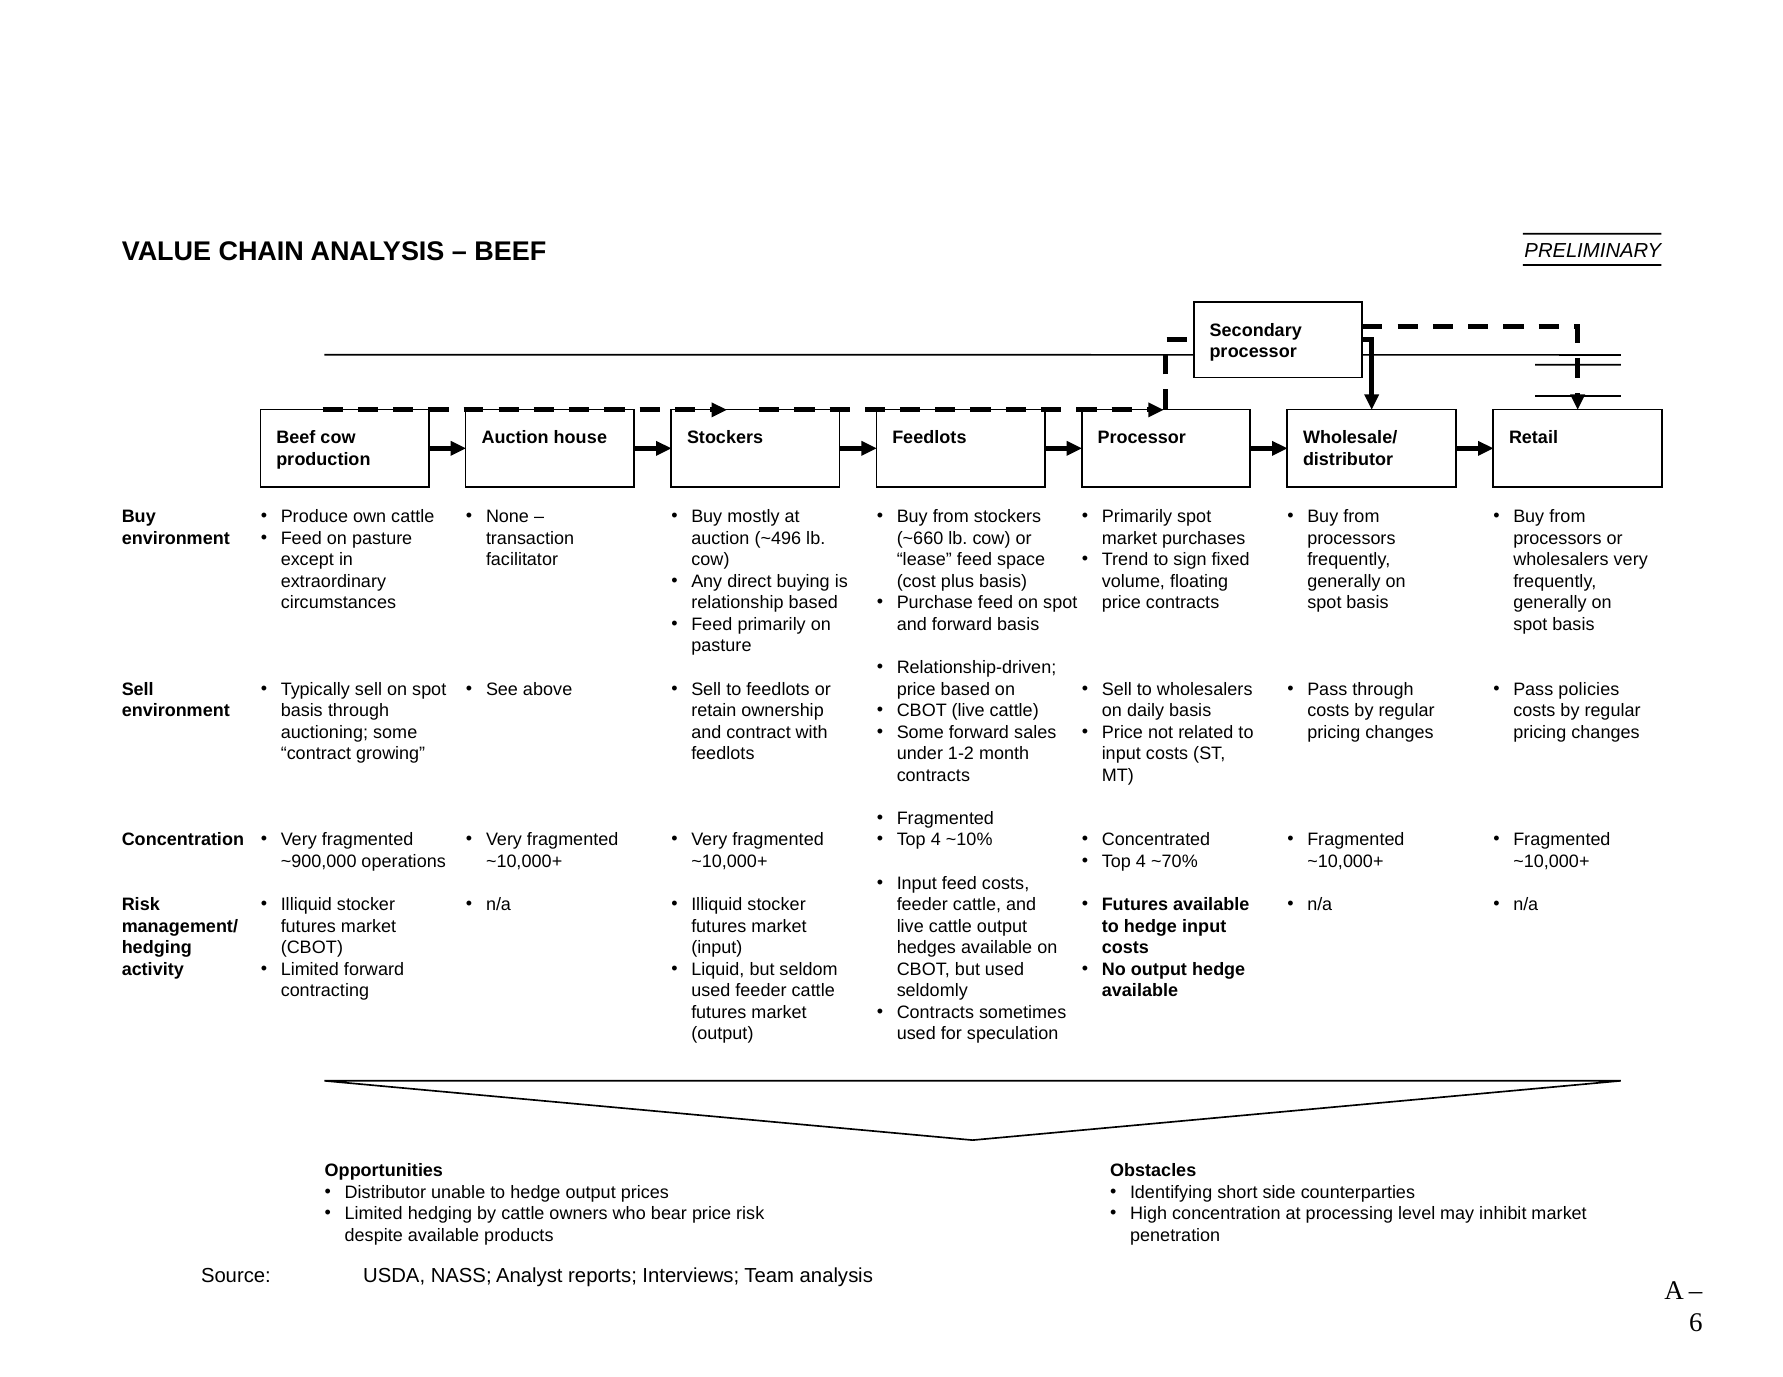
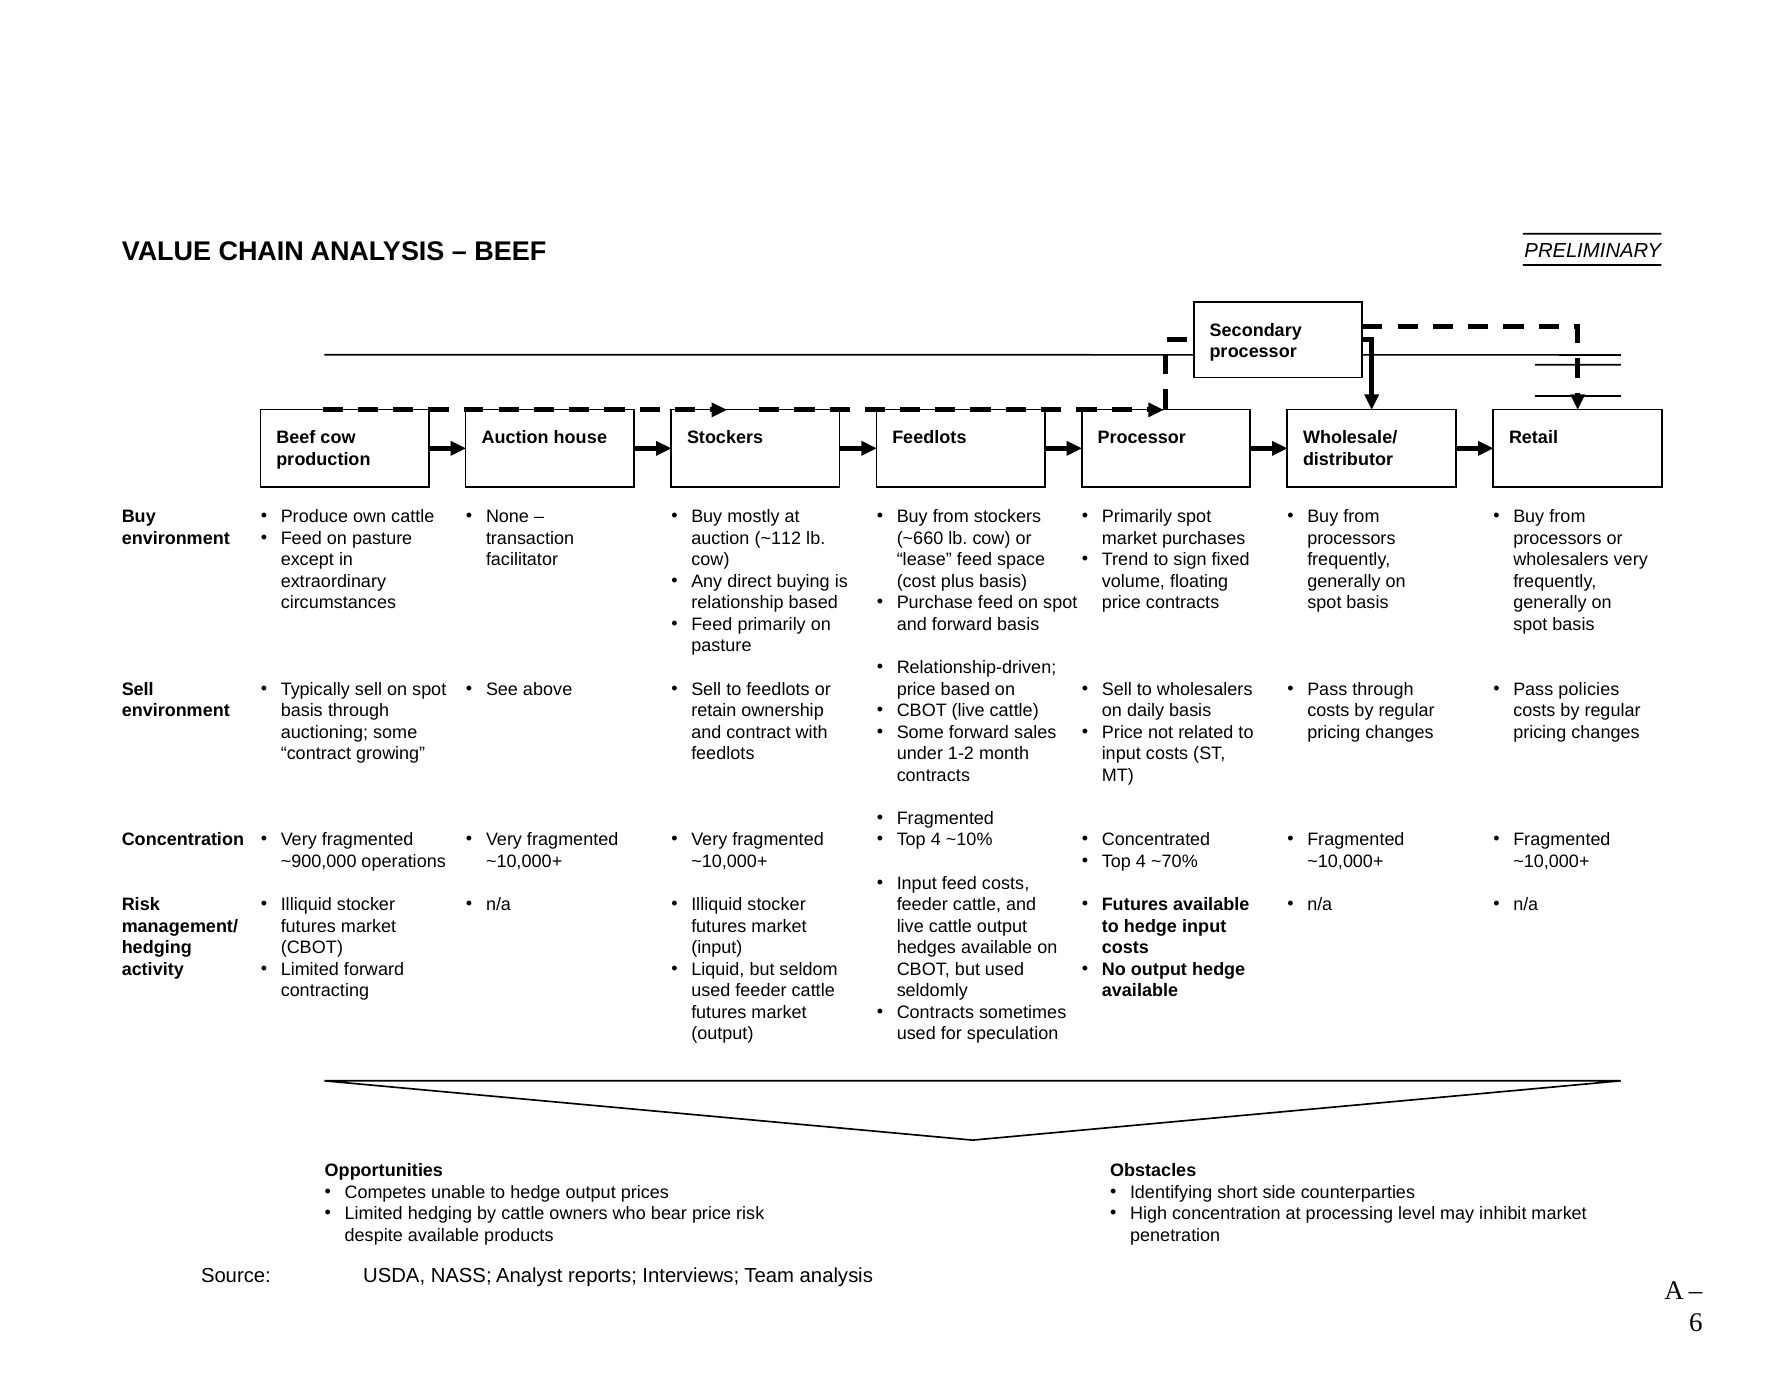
~496: ~496 -> ~112 (778, 538)
Distributor: Distributor -> Competes (385, 1193)
